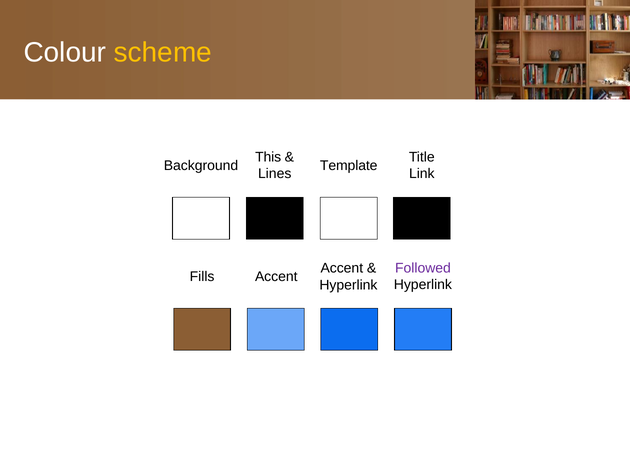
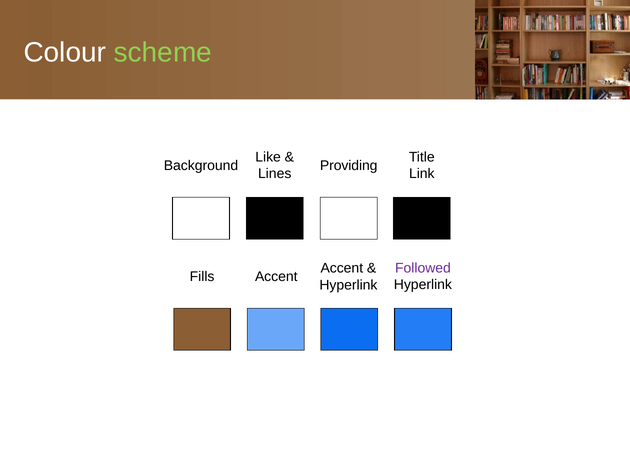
scheme colour: yellow -> light green (163, 53)
This: This -> Like (268, 157)
Template: Template -> Providing (349, 166)
